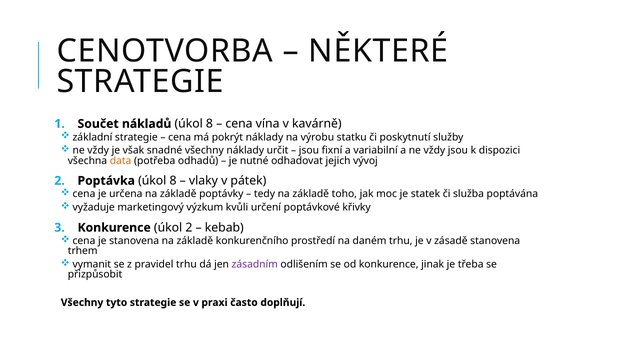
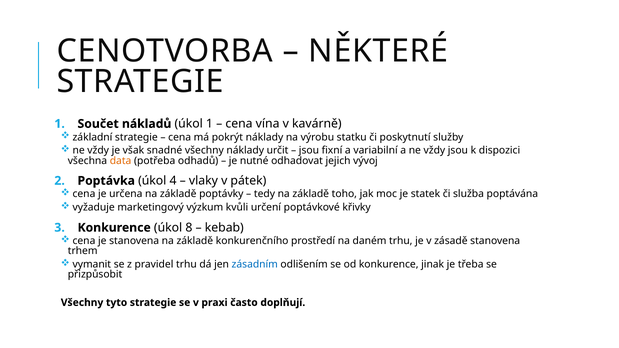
nákladů úkol 8: 8 -> 1 (209, 124)
Poptávka úkol 8: 8 -> 4 (173, 181)
úkol 2: 2 -> 8 (189, 228)
zásadním colour: purple -> blue (255, 265)
